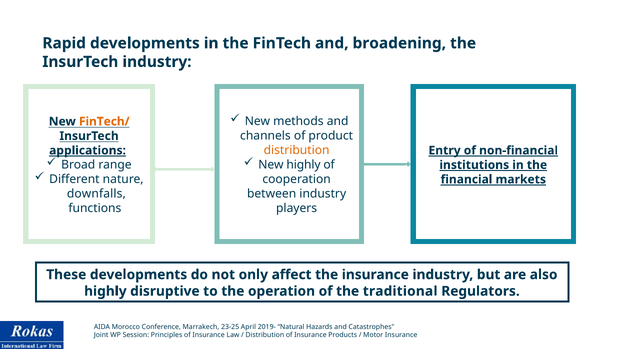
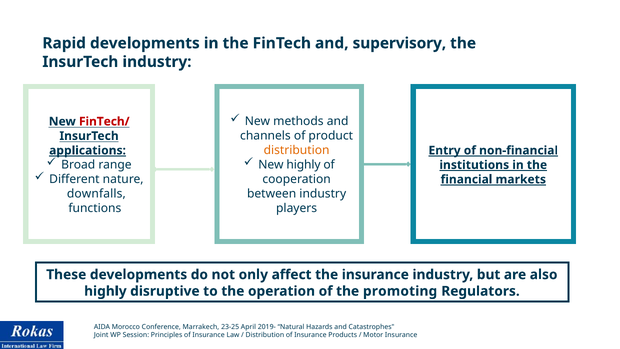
broadening: broadening -> supervisory (399, 43)
FinTech/ colour: orange -> red (104, 121)
traditional: traditional -> promoting (400, 291)
